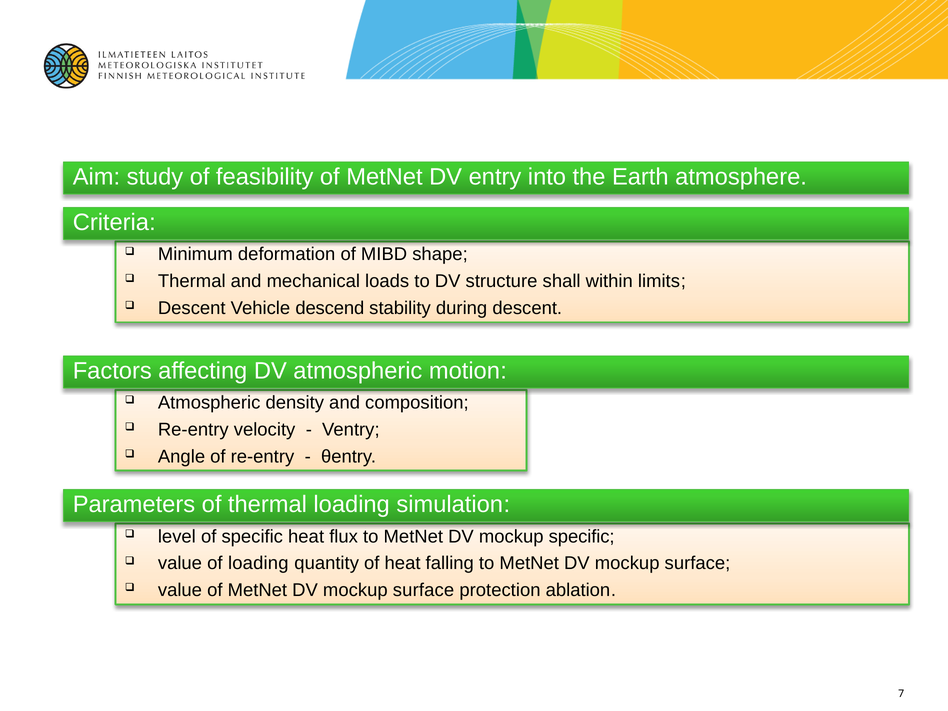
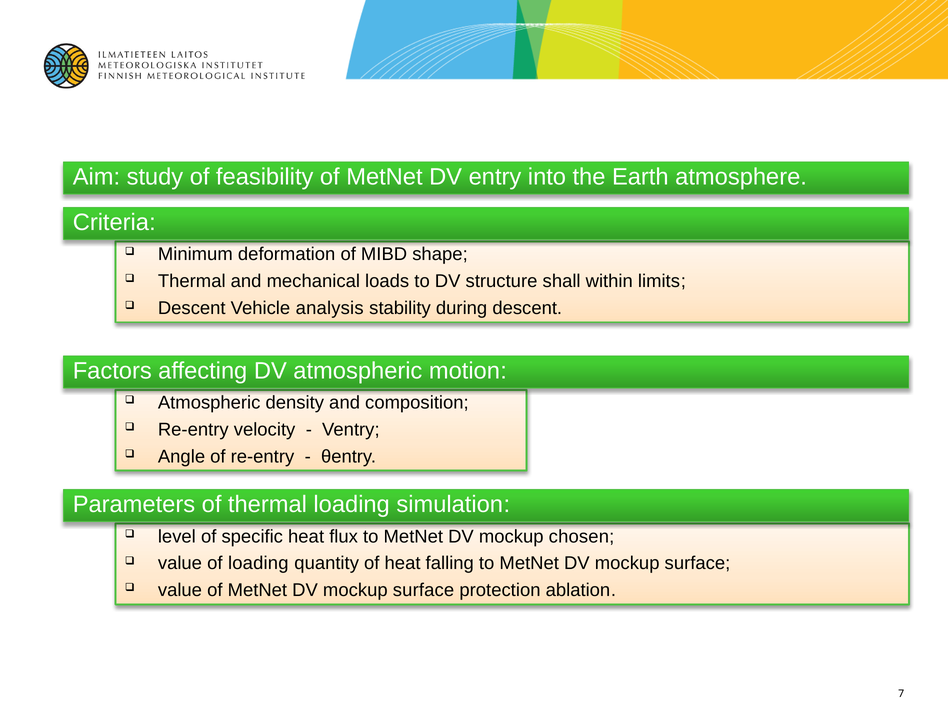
descend: descend -> analysis (330, 308)
mockup specific: specific -> chosen (582, 536)
